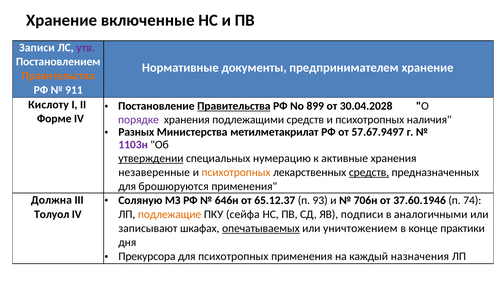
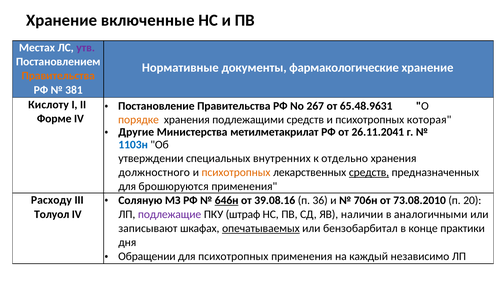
Записи: Записи -> Местах (37, 48)
предпринимателем: предпринимателем -> фармакологические (344, 68)
911: 911 -> 381 (74, 90)
Правительства underline: present -> none (234, 106)
899: 899 -> 267 (315, 106)
30.04.2028: 30.04.2028 -> 65.48.9631 (366, 106)
порядке colour: purple -> orange (139, 120)
наличия: наличия -> которая (429, 120)
Разных: Разных -> Другие (136, 132)
57.67.9497: 57.67.9497 -> 26.11.2041 (378, 132)
1103н colour: purple -> blue (133, 145)
утверждении underline: present -> none (151, 158)
нумерацию: нумерацию -> внутренних (282, 158)
активные: активные -> отдельно (345, 158)
незаверенные: незаверенные -> должностного (154, 172)
Должна: Должна -> Расходу (51, 200)
646н underline: none -> present (227, 200)
65.12.37: 65.12.37 -> 39.08.16 (275, 200)
93: 93 -> 36 (320, 200)
37.60.1946: 37.60.1946 -> 73.08.2010 (420, 200)
74: 74 -> 20 (472, 200)
подлежащие colour: orange -> purple (170, 214)
сейфа: сейфа -> штраф (243, 214)
подписи: подписи -> наличии (362, 214)
уничтожением: уничтожением -> бензобарбитал (360, 228)
Прекурсора: Прекурсора -> Обращении (147, 256)
назначения: назначения -> независимо (420, 256)
